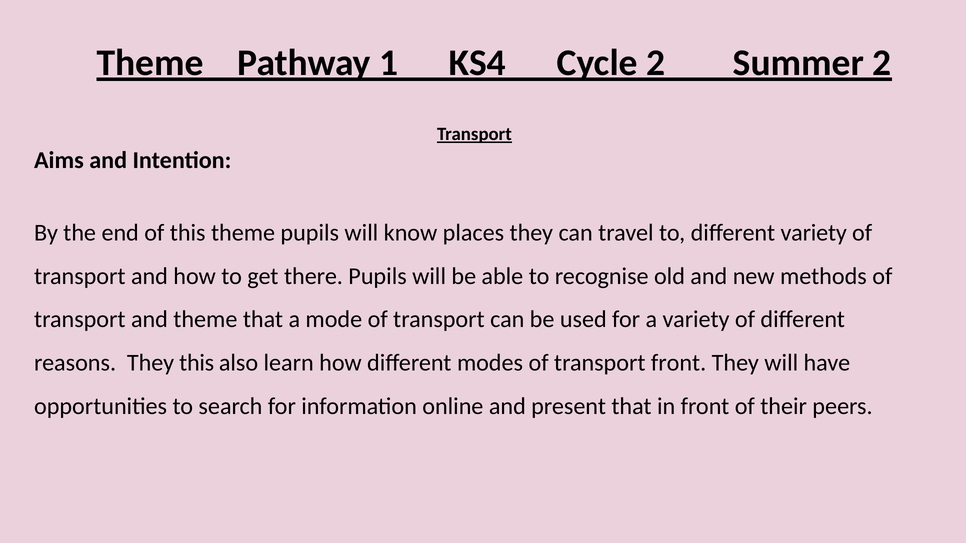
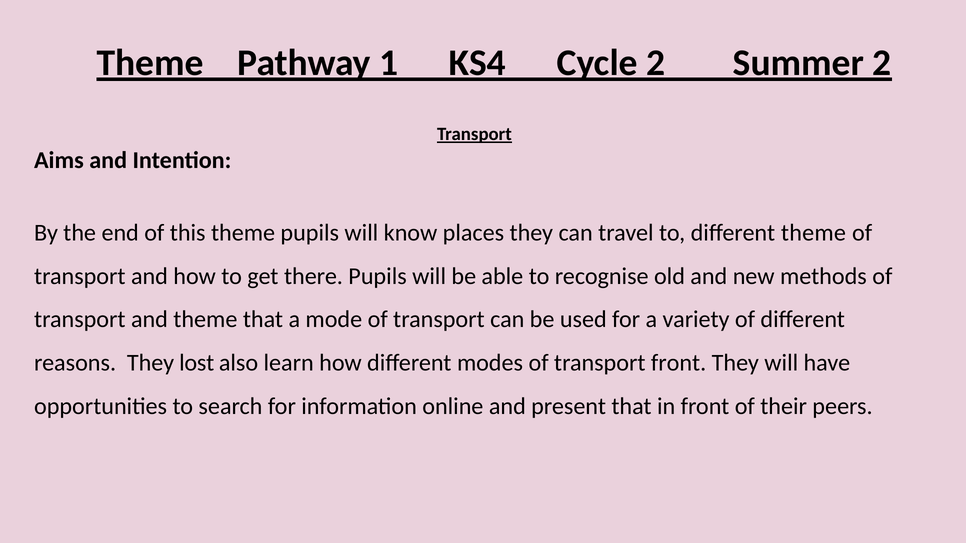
different variety: variety -> theme (813, 233)
They this: this -> lost (197, 363)
